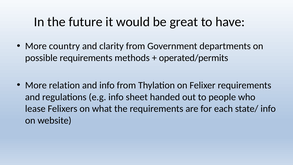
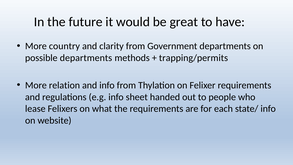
possible requirements: requirements -> departments (86, 58)
operated/permits: operated/permits -> trapping/permits (193, 58)
